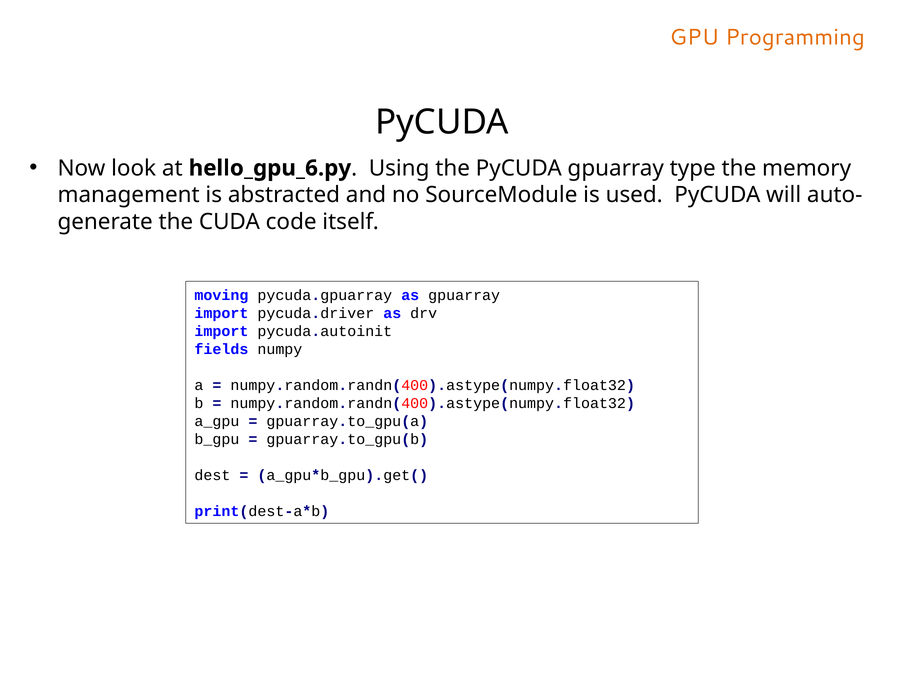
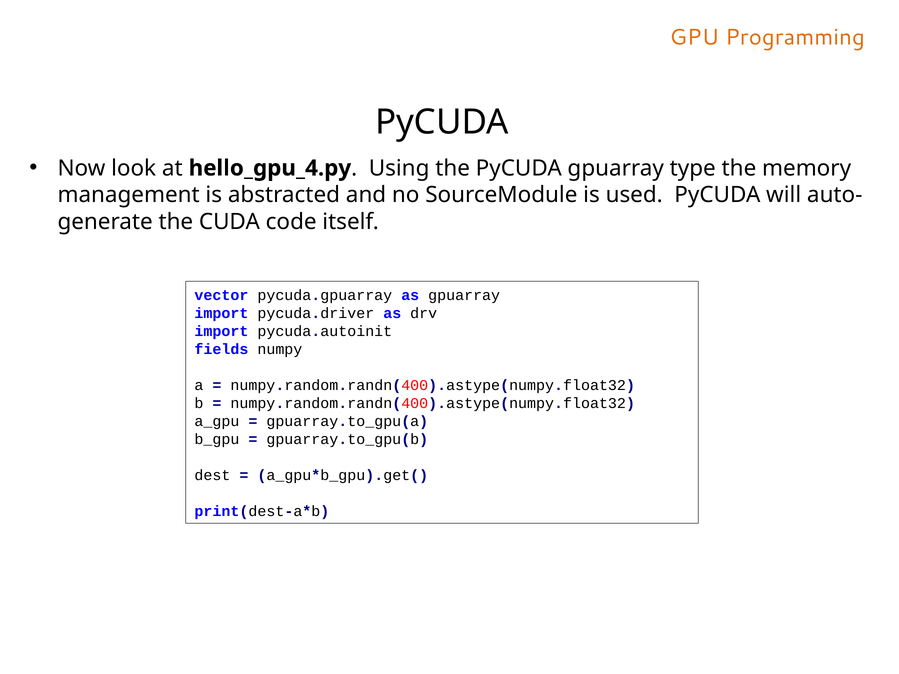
hello_gpu_6.py: hello_gpu_6.py -> hello_gpu_4.py (270, 168)
moving: moving -> vector (221, 296)
